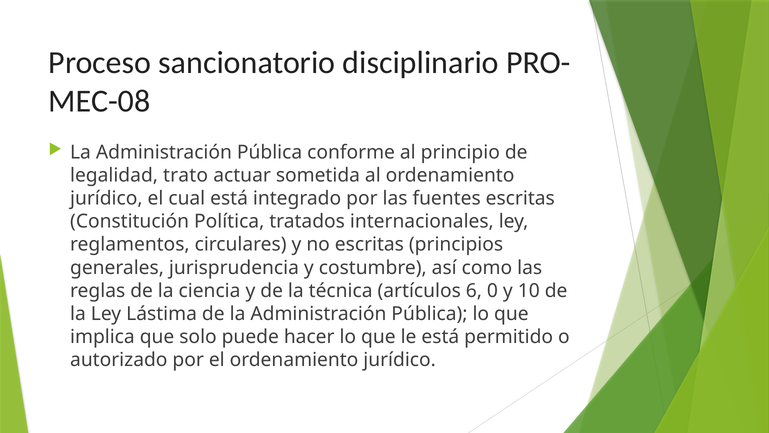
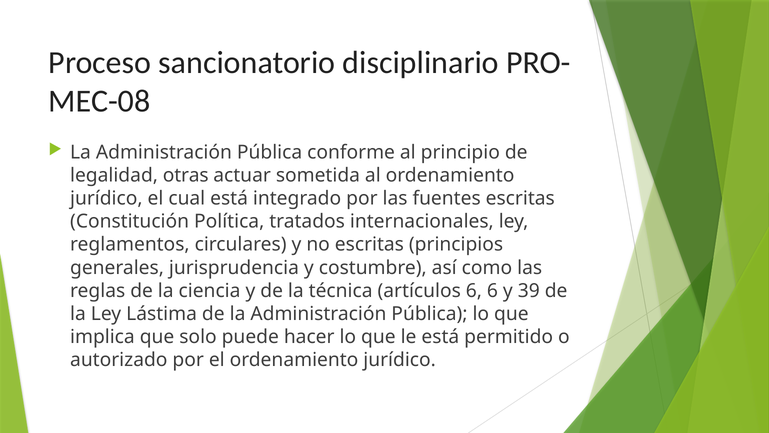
trato: trato -> otras (186, 175)
6 0: 0 -> 6 (492, 290)
10: 10 -> 39 (529, 290)
